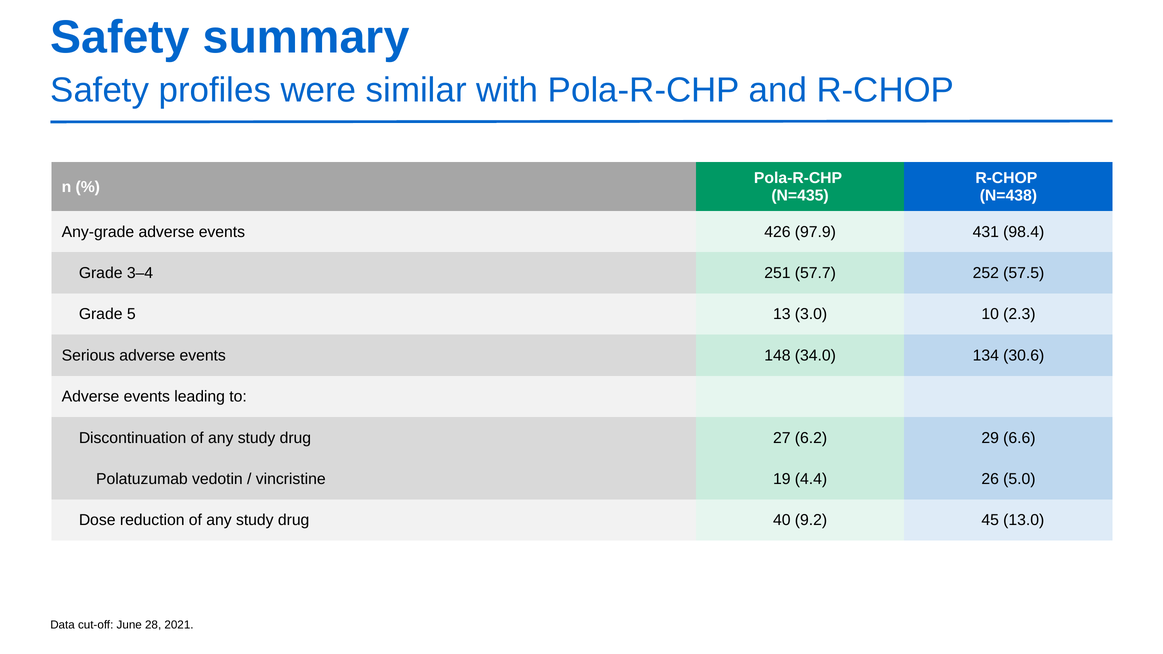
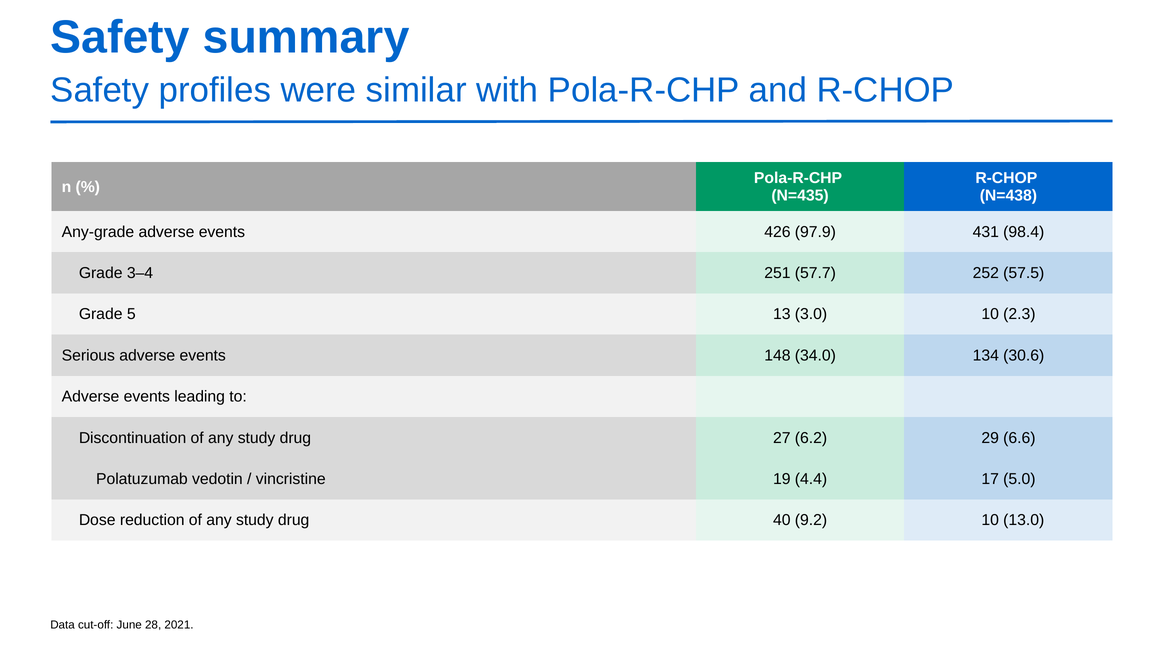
26: 26 -> 17 (990, 479)
9.2 45: 45 -> 10 (990, 520)
